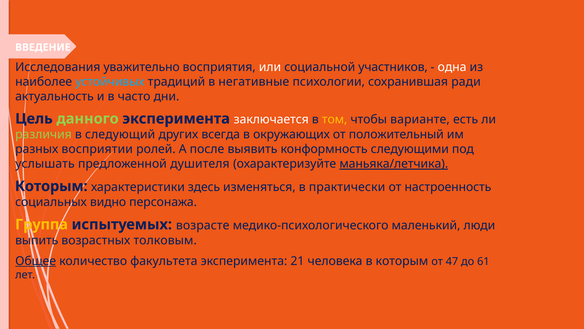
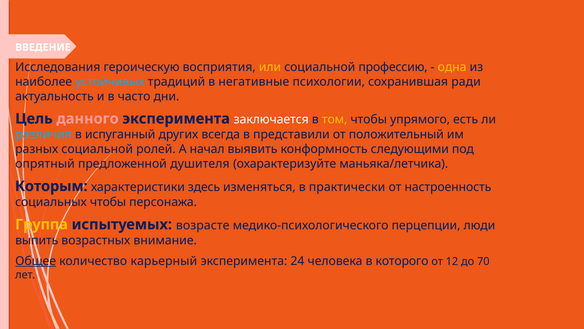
уважительно: уважительно -> героическую (142, 67)
или colour: white -> yellow (270, 67)
участников: участников -> профессию (393, 67)
одна colour: white -> yellow (452, 67)
данного colour: light green -> pink (88, 119)
варианте: варианте -> упрямого (420, 119)
различия colour: light green -> light blue (43, 134)
следующий: следующий -> испуганный (120, 134)
окружающих: окружающих -> представили (291, 134)
разных восприятии: восприятии -> социальной (97, 149)
после: после -> начал (207, 149)
услышать: услышать -> опрятный (45, 164)
маньяка/летчика underline: present -> none (394, 164)
социальных видно: видно -> чтобы (108, 202)
маленький: маленький -> перцепции (426, 225)
толковым: толковым -> внимание (165, 240)
факультета: факультета -> карьерный (164, 261)
21: 21 -> 24 (297, 261)
в которым: которым -> которого (402, 261)
47: 47 -> 12 (452, 261)
61: 61 -> 70 (483, 261)
